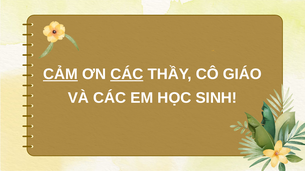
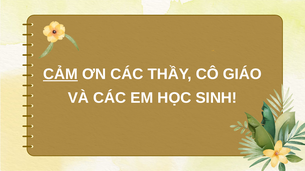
CÁC underline: present -> none (127, 74)
